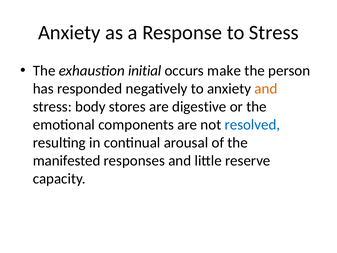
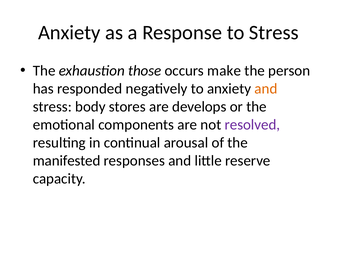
initial: initial -> those (145, 71)
digestive: digestive -> develops (199, 107)
resolved colour: blue -> purple (252, 125)
